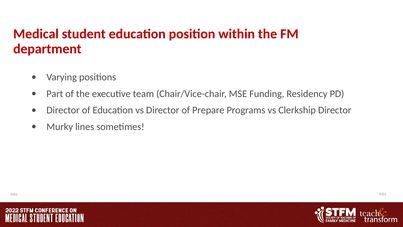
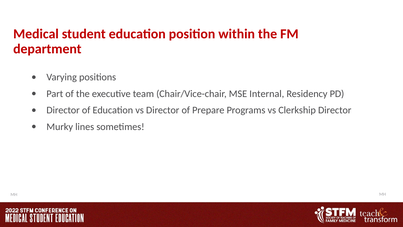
Funding: Funding -> Internal (267, 94)
